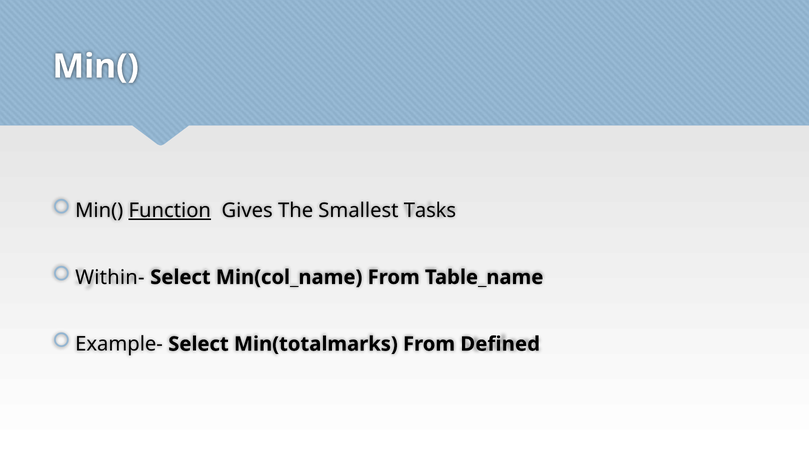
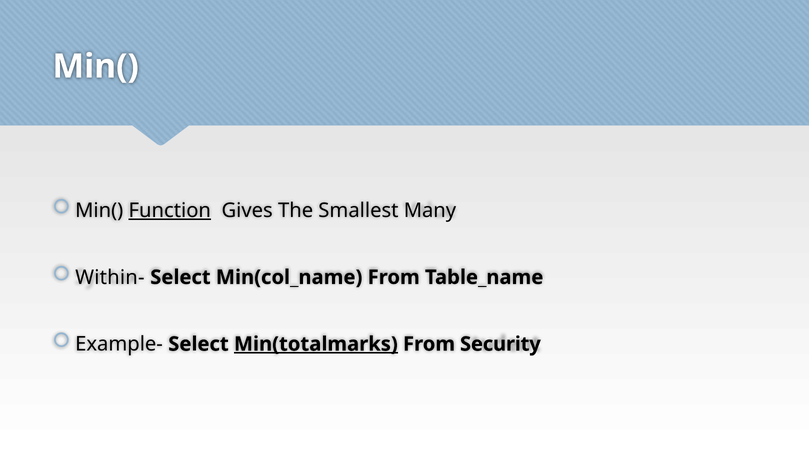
Tasks: Tasks -> Many (430, 211)
Min(totalmarks underline: none -> present (316, 344)
Defined: Defined -> Security (500, 344)
